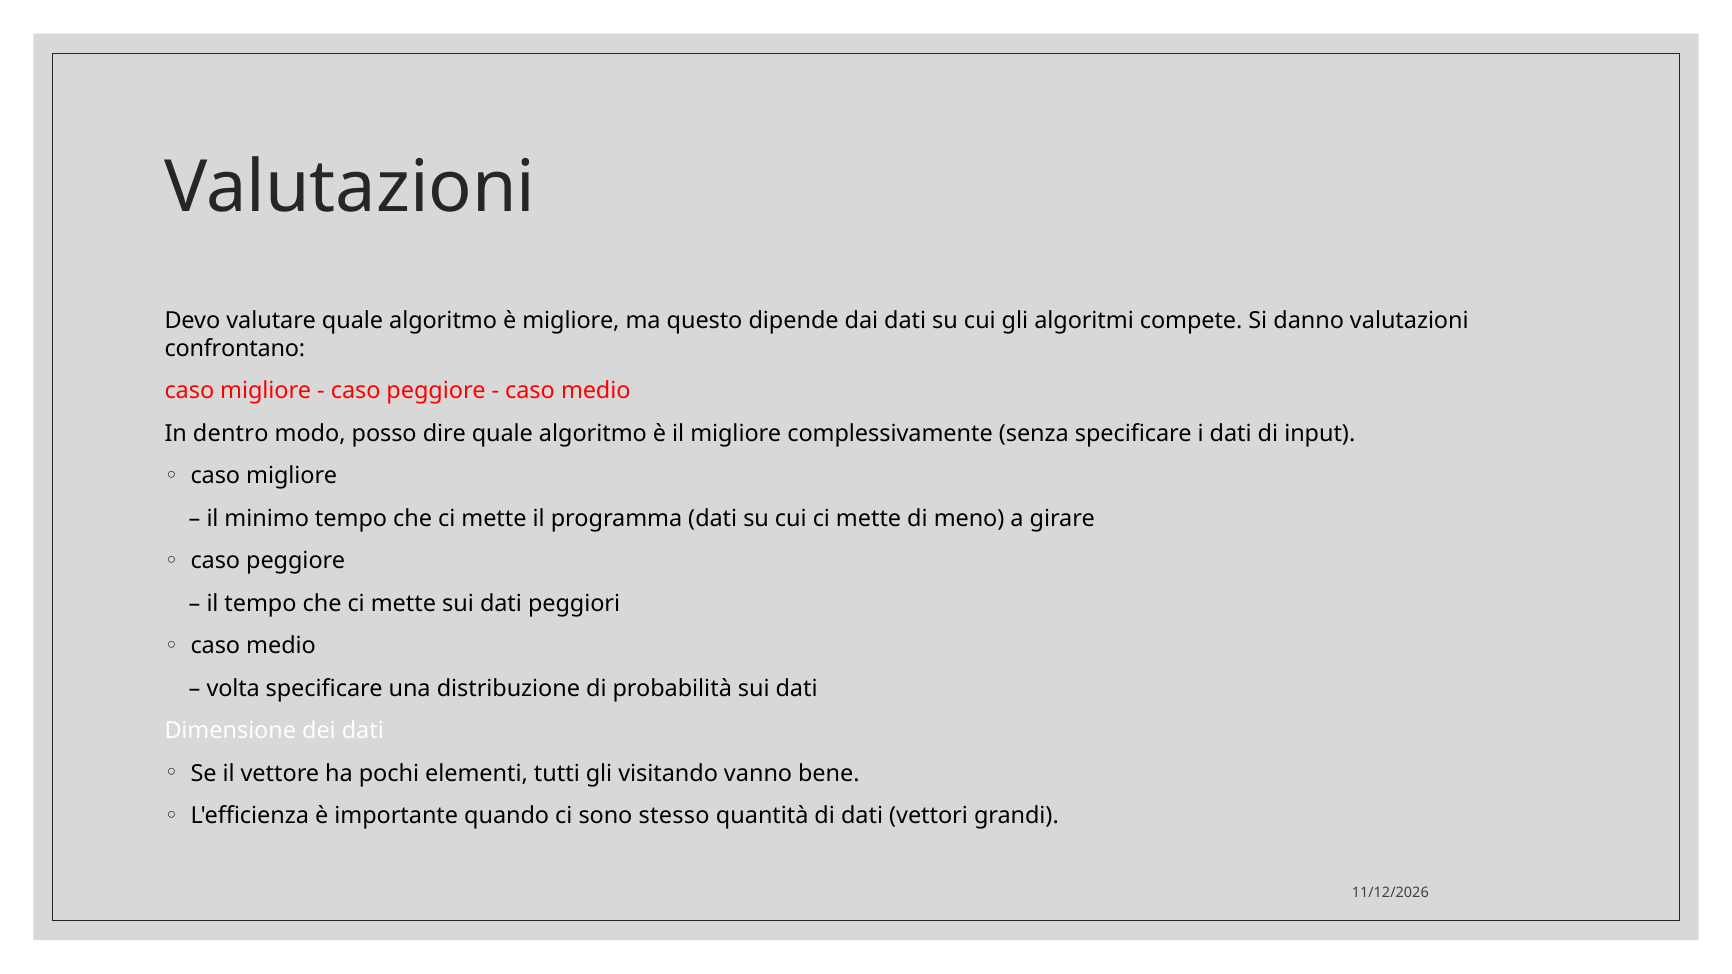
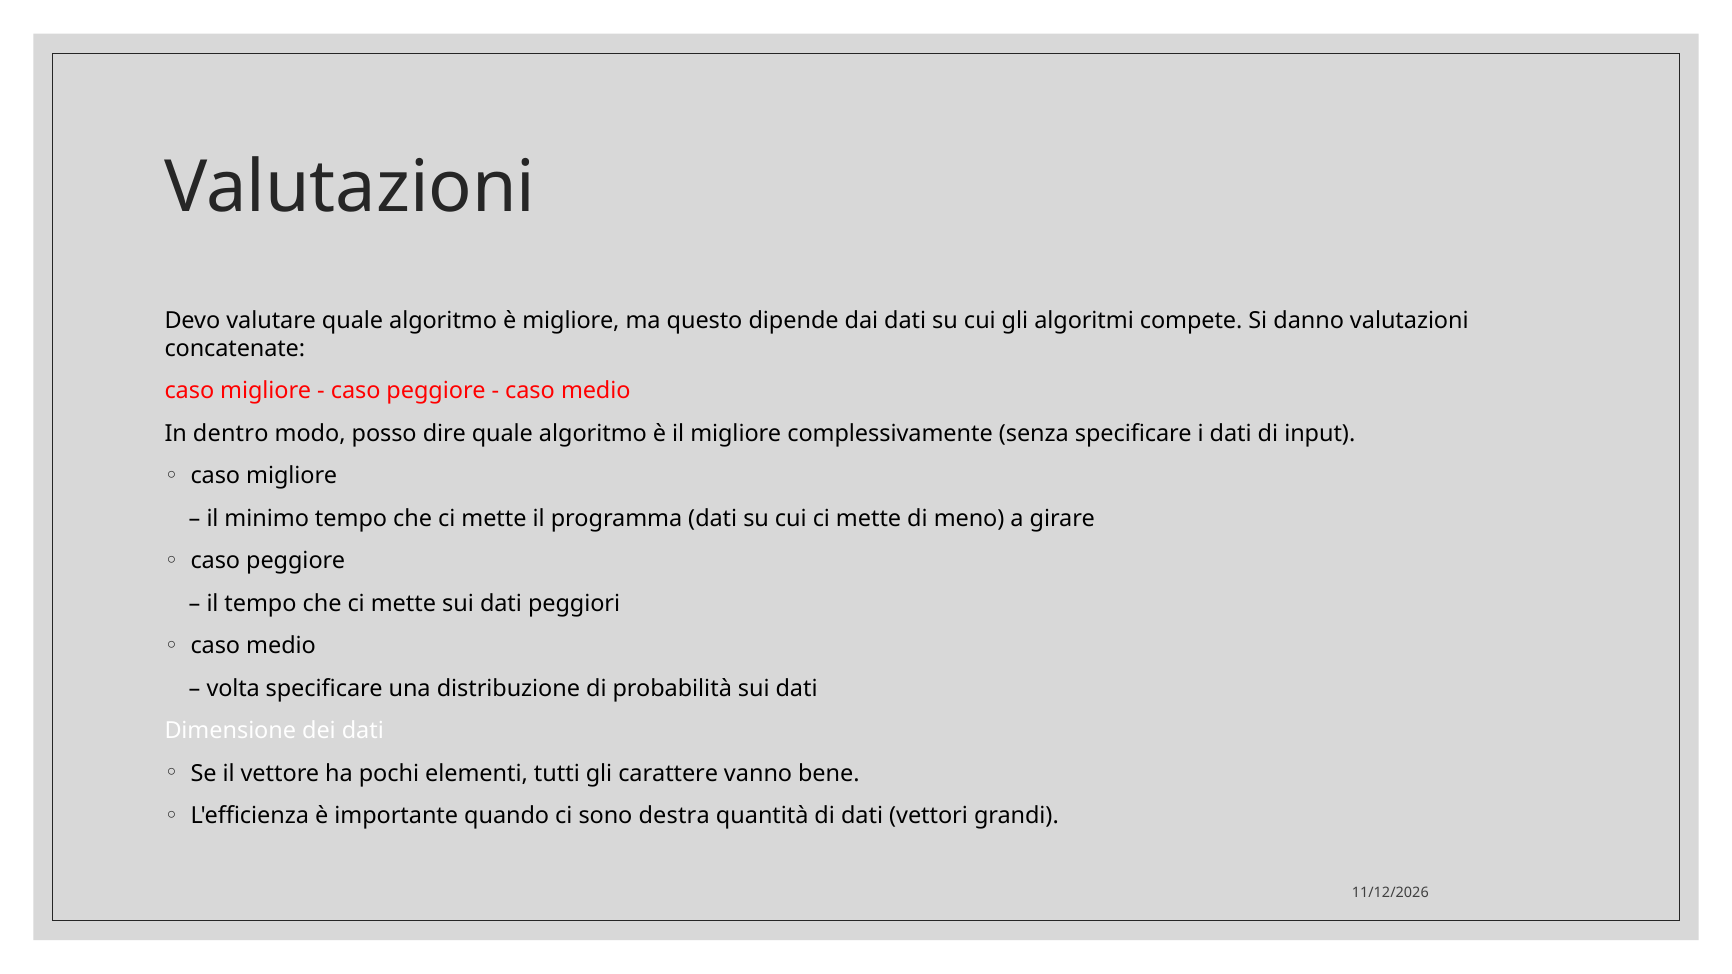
confrontano: confrontano -> concatenate (235, 349)
visitando: visitando -> carattere (668, 774)
stesso: stesso -> destra (674, 816)
